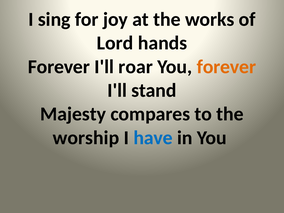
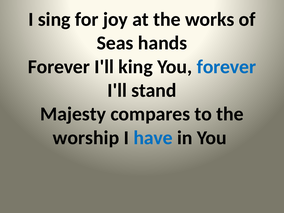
Lord: Lord -> Seas (115, 43)
roar: roar -> king (136, 67)
forever colour: orange -> blue (226, 67)
